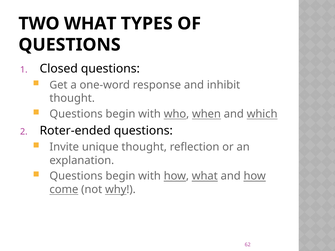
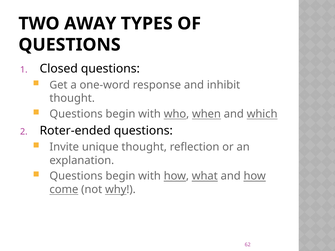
TWO WHAT: WHAT -> AWAY (90, 24)
